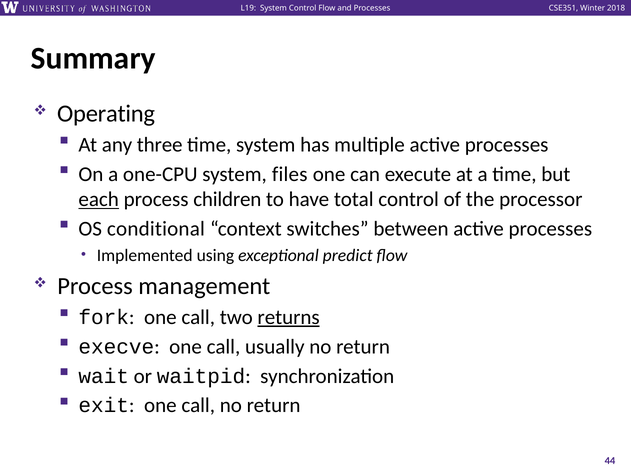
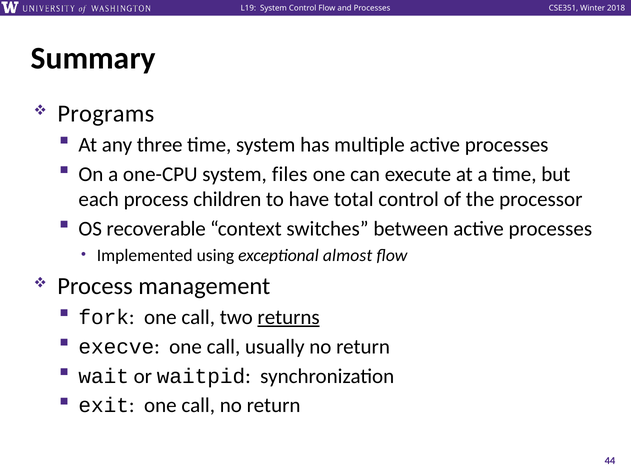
Operating: Operating -> Programs (106, 114)
each underline: present -> none (99, 200)
conditional: conditional -> recoverable (156, 229)
predict: predict -> almost (348, 255)
